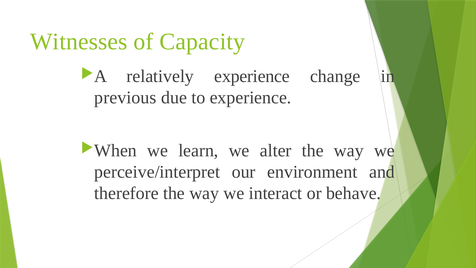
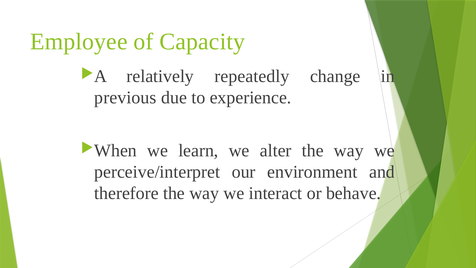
Witnesses: Witnesses -> Employee (79, 42)
relatively experience: experience -> repeatedly (252, 76)
